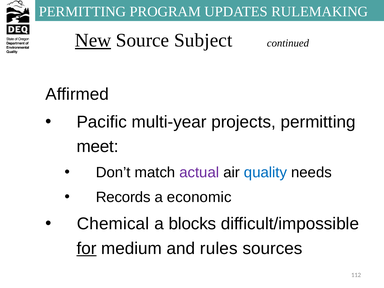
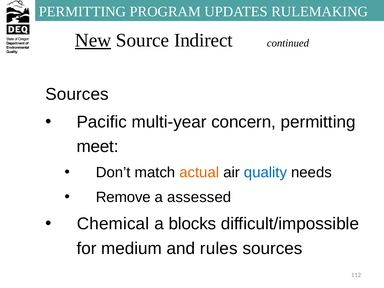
Subject: Subject -> Indirect (203, 40)
Affirmed: Affirmed -> Sources (77, 94)
projects: projects -> concern (244, 122)
actual colour: purple -> orange (199, 172)
Records: Records -> Remove (123, 197)
economic: economic -> assessed (199, 197)
for underline: present -> none (87, 248)
